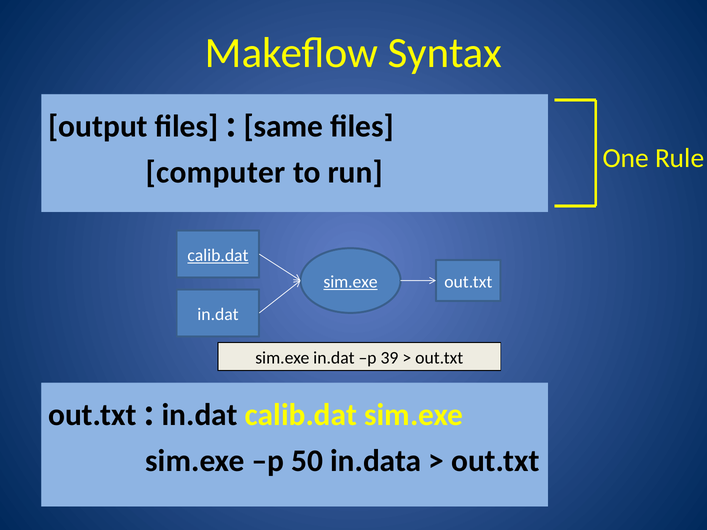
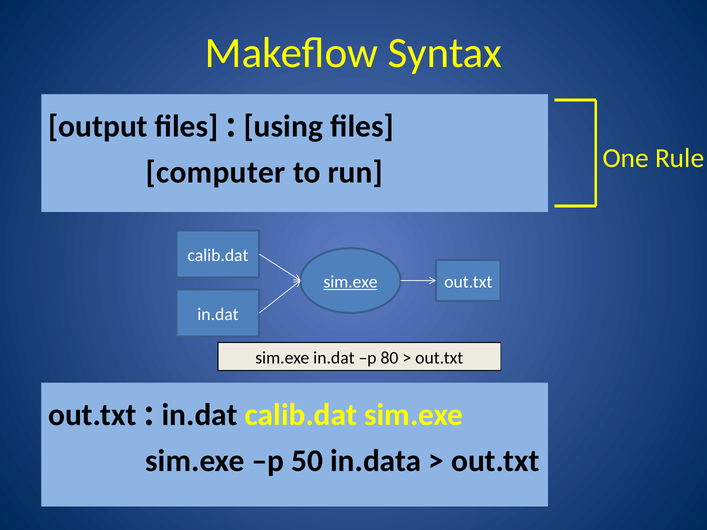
same: same -> using (283, 127)
calib.dat underline: present -> none (218, 255)
39: 39 -> 80 (389, 358)
